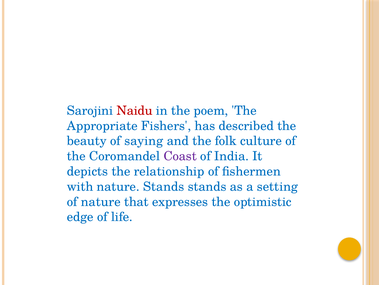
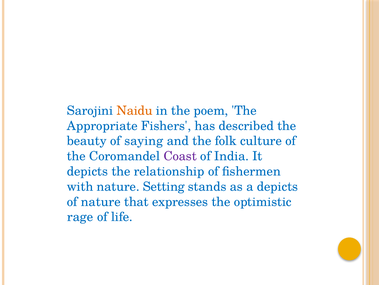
Naidu colour: red -> orange (135, 110)
nature Stands: Stands -> Setting (164, 186)
a setting: setting -> depicts (277, 186)
edge: edge -> rage (80, 216)
